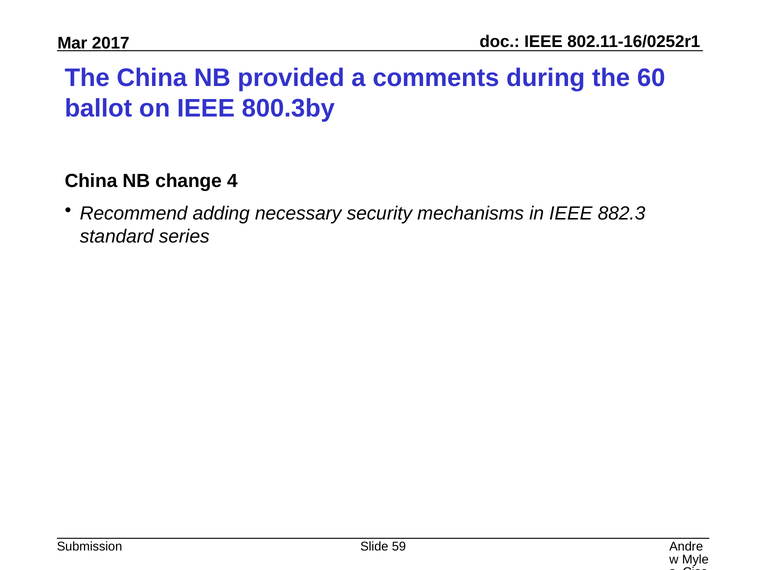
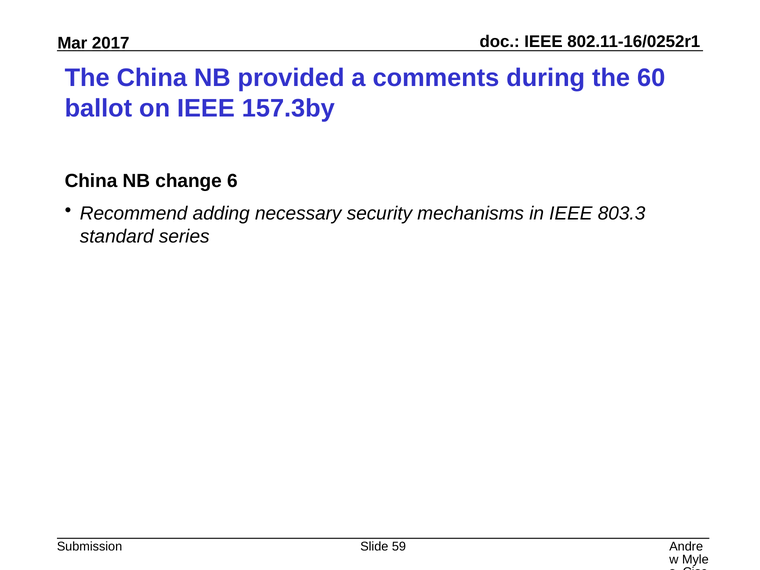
800.3by: 800.3by -> 157.3by (288, 108)
4: 4 -> 6 (232, 181)
882.3: 882.3 -> 803.3 (622, 214)
